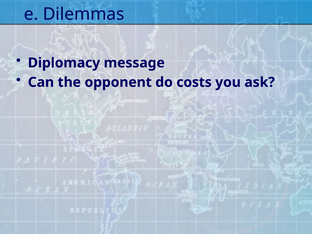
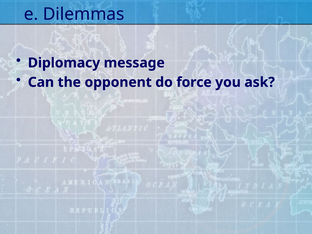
costs: costs -> force (194, 82)
